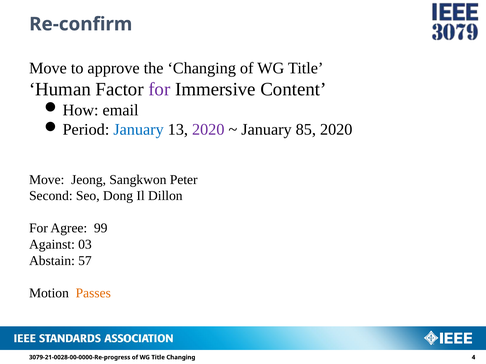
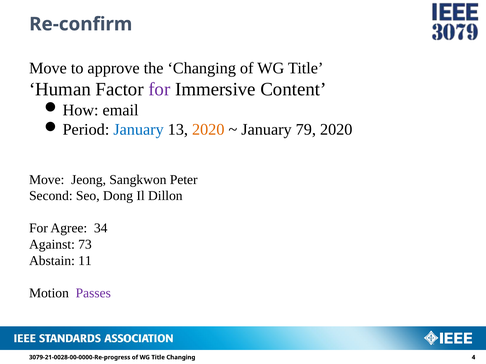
2020 colour: purple -> orange (208, 130)
85: 85 -> 79 (306, 130)
99: 99 -> 34 (101, 228)
03: 03 -> 73 (85, 245)
57: 57 -> 11 (85, 261)
Passes colour: orange -> purple (93, 293)
